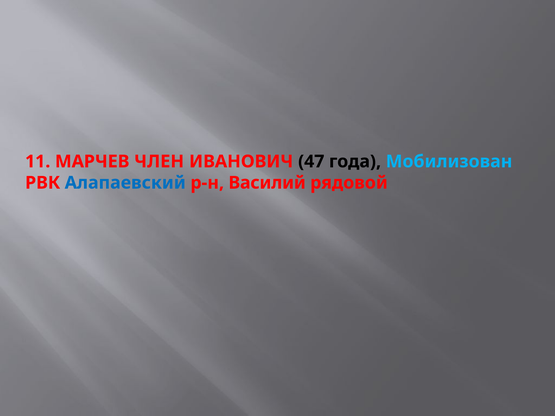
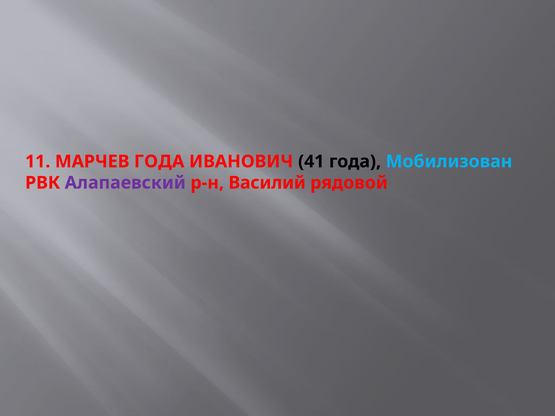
МАРЧЕВ ЧЛЕН: ЧЛЕН -> ГОДА (159, 162)
47: 47 -> 41 (311, 162)
Алапаевский colour: blue -> purple (125, 183)
